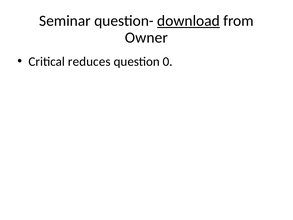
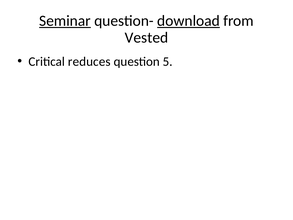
Seminar underline: none -> present (65, 21)
Owner: Owner -> Vested (146, 37)
0: 0 -> 5 (168, 61)
